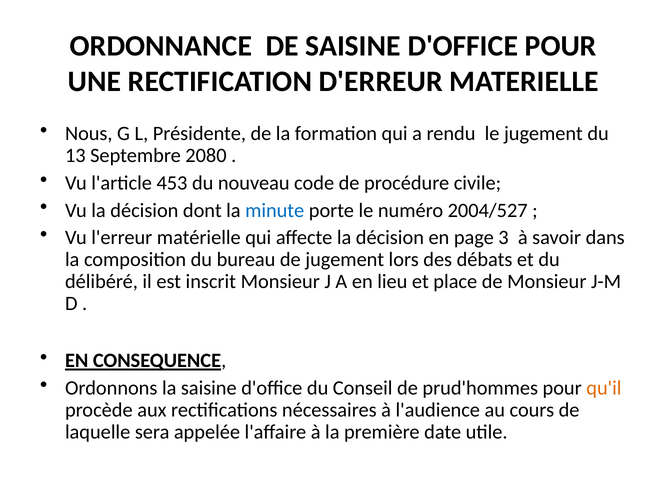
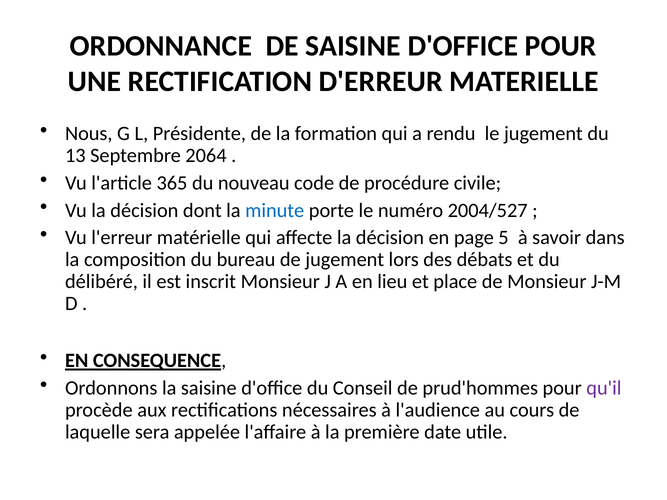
2080: 2080 -> 2064 (206, 156)
453: 453 -> 365 (172, 183)
3: 3 -> 5 (504, 238)
qu'il colour: orange -> purple (604, 388)
